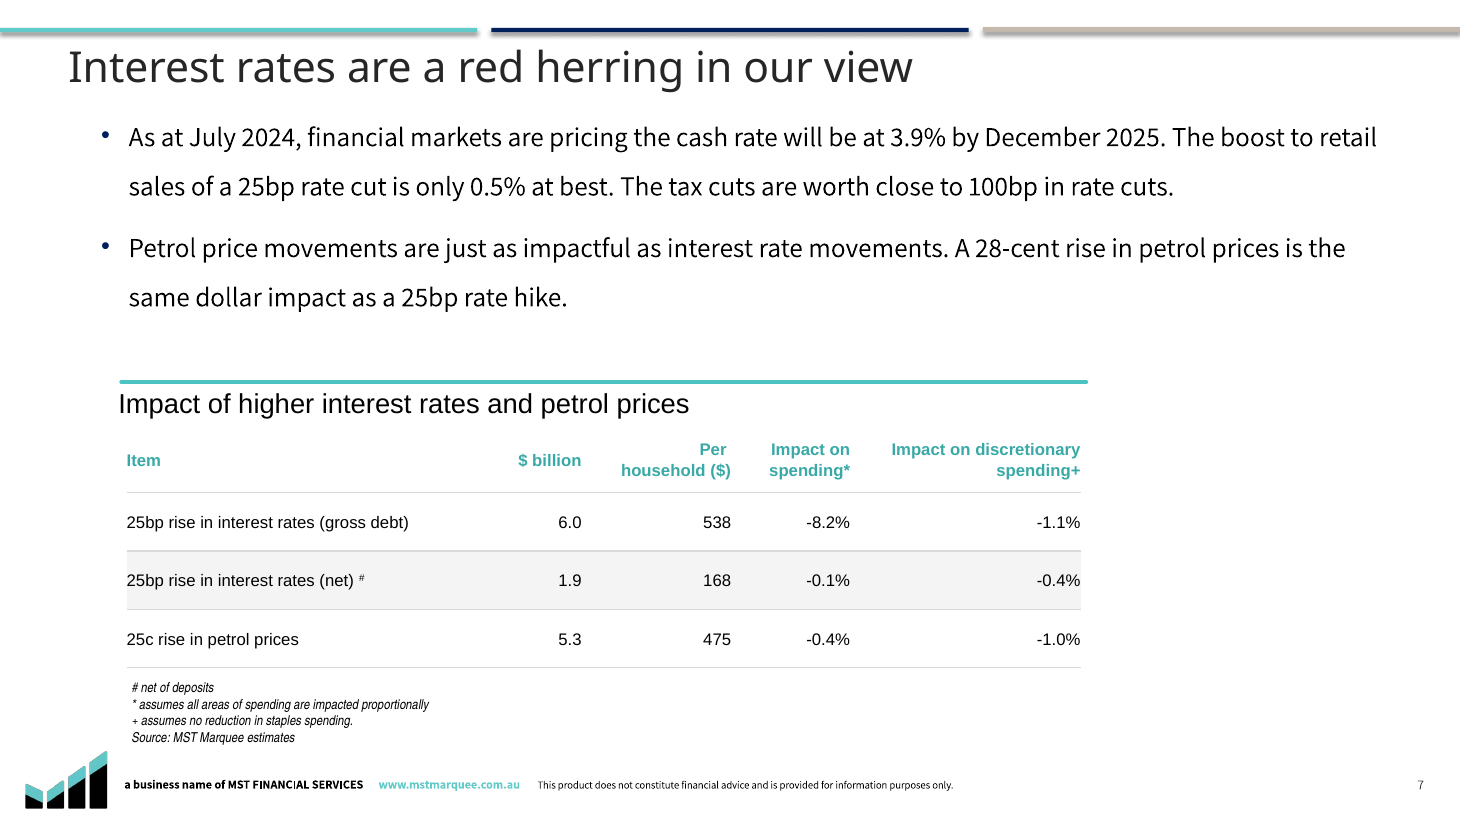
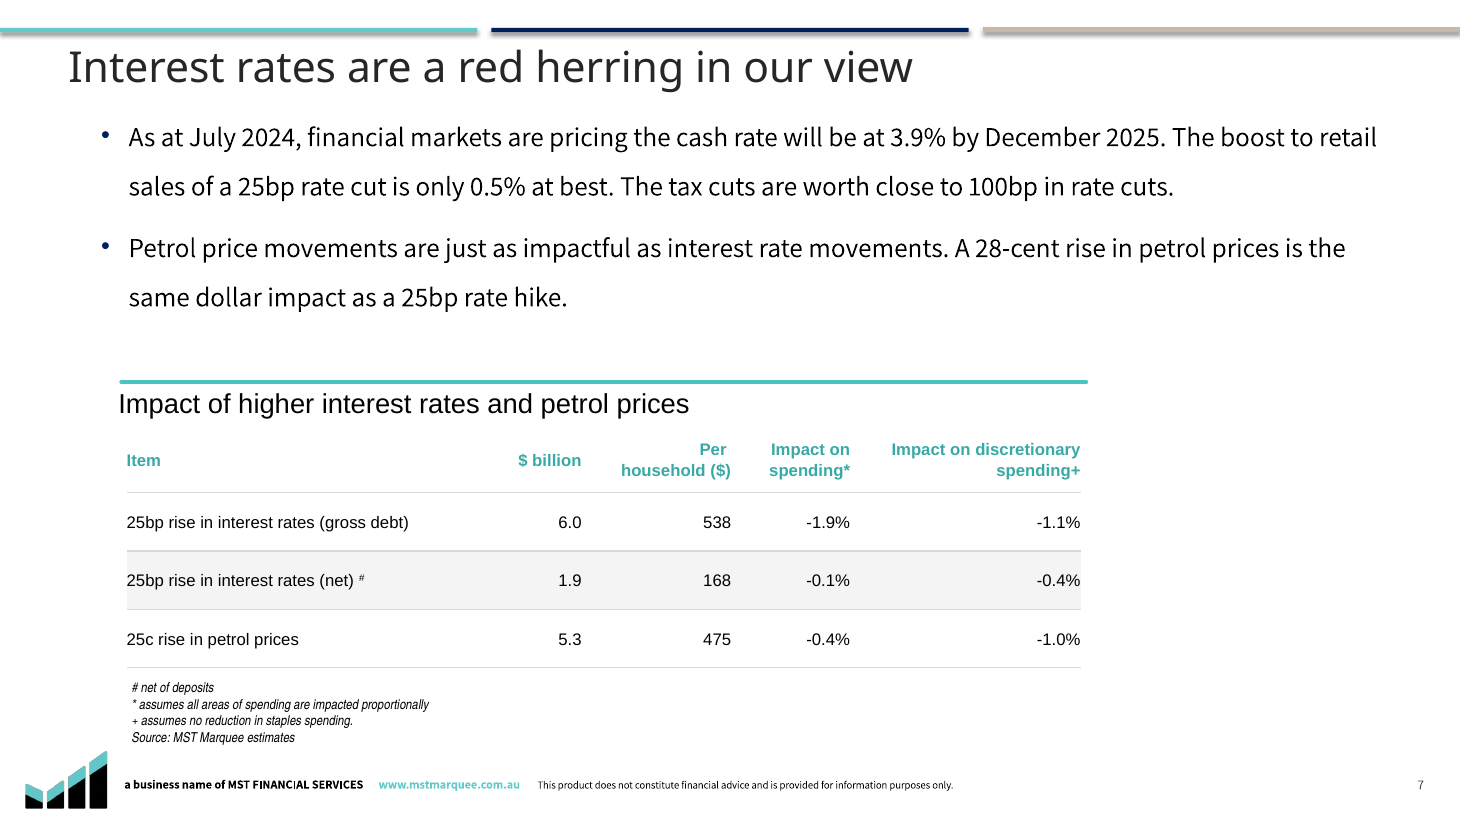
-8.2%: -8.2% -> -1.9% (828, 523)
